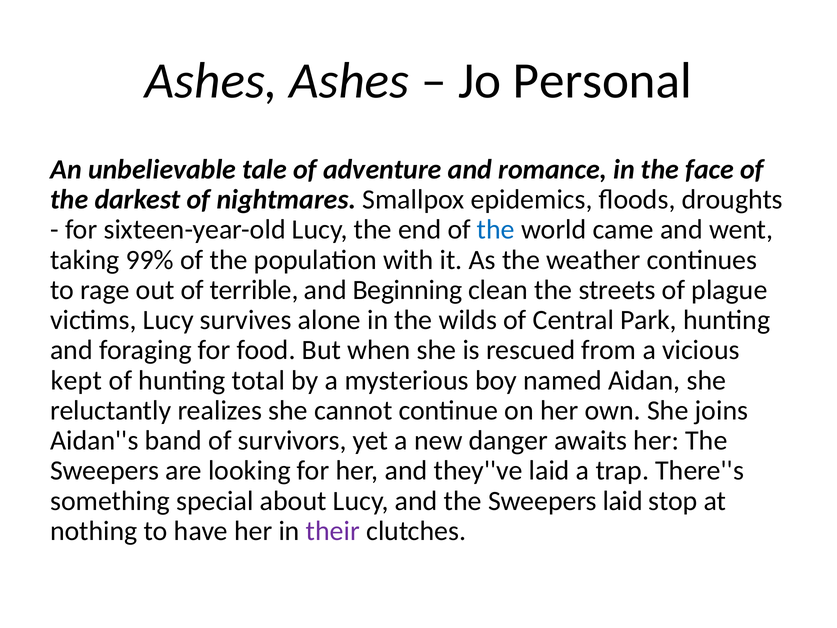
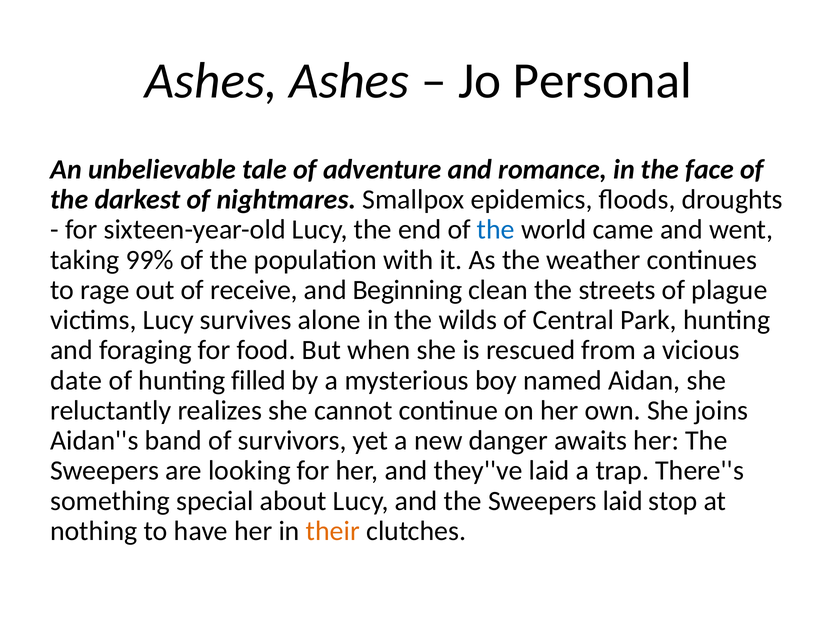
terrible: terrible -> receive (254, 290)
kept: kept -> date (76, 380)
total: total -> filled (259, 380)
their colour: purple -> orange (333, 531)
